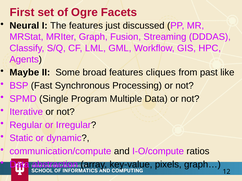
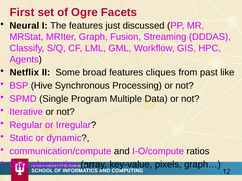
Maybe: Maybe -> Netflix (24, 73)
Fast: Fast -> Hive (42, 86)
